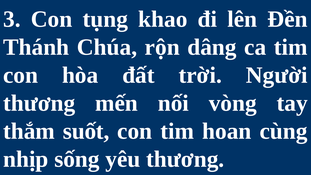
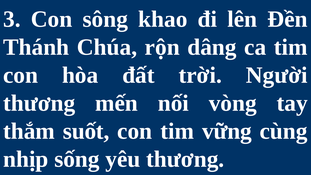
tụng: tụng -> sông (105, 19)
hoan: hoan -> vững (227, 131)
